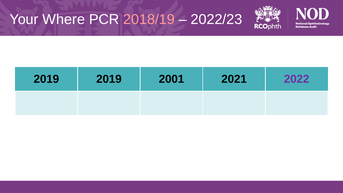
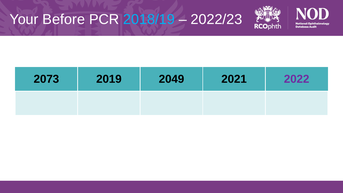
Where: Where -> Before (64, 19)
2018/19 colour: pink -> light blue (149, 19)
2019: 2019 -> 2073 (46, 79)
2001: 2001 -> 2049 (171, 79)
